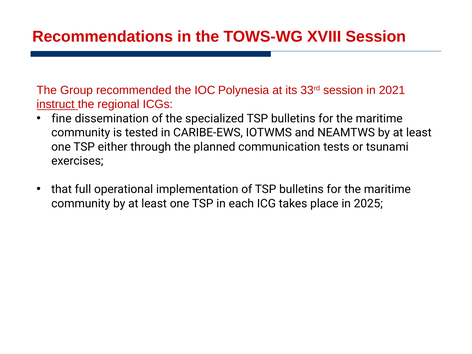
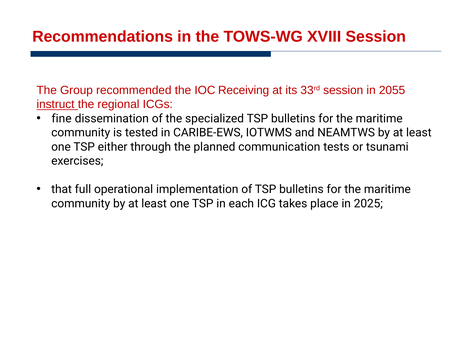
Polynesia: Polynesia -> Receiving (244, 90)
2021: 2021 -> 2055 (392, 90)
